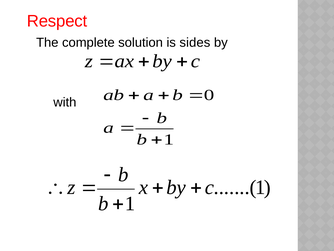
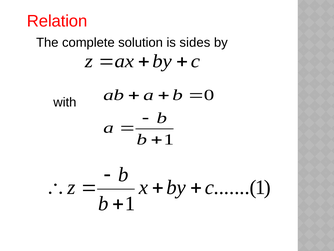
Respect: Respect -> Relation (57, 21)
